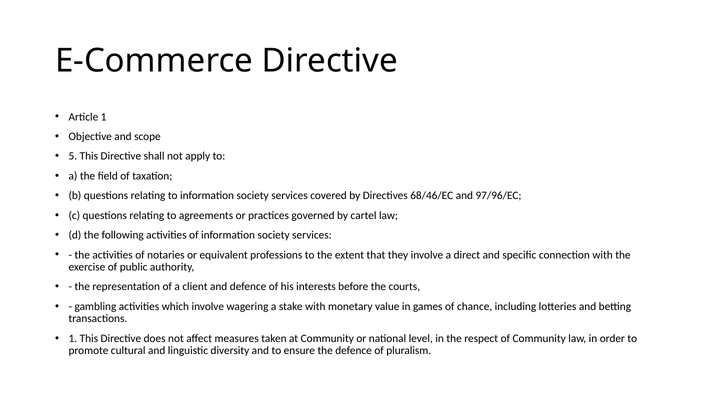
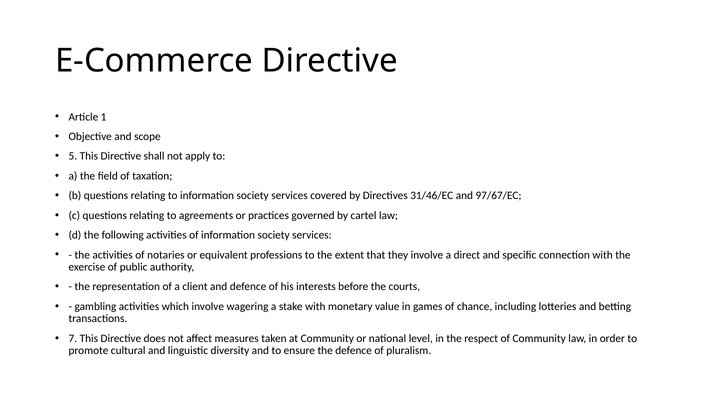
68/46/EC: 68/46/EC -> 31/46/EC (432, 196)
97/96/EC: 97/96/EC -> 97/67/EC (499, 196)
1: 1 -> 7 (73, 338)
